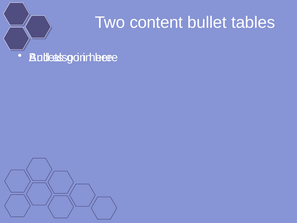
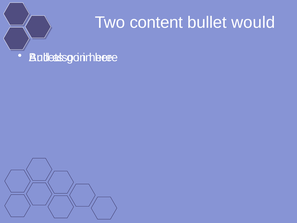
tables: tables -> would (253, 22)
